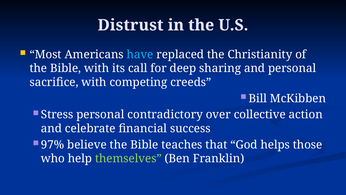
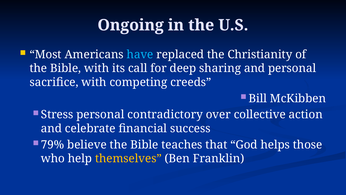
Distrust: Distrust -> Ongoing (131, 25)
97%: 97% -> 79% (53, 144)
themselves colour: light green -> yellow (128, 158)
